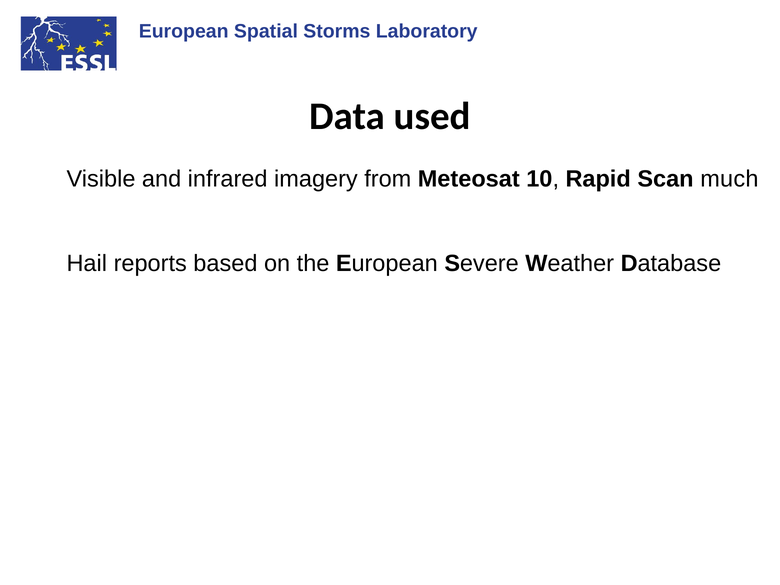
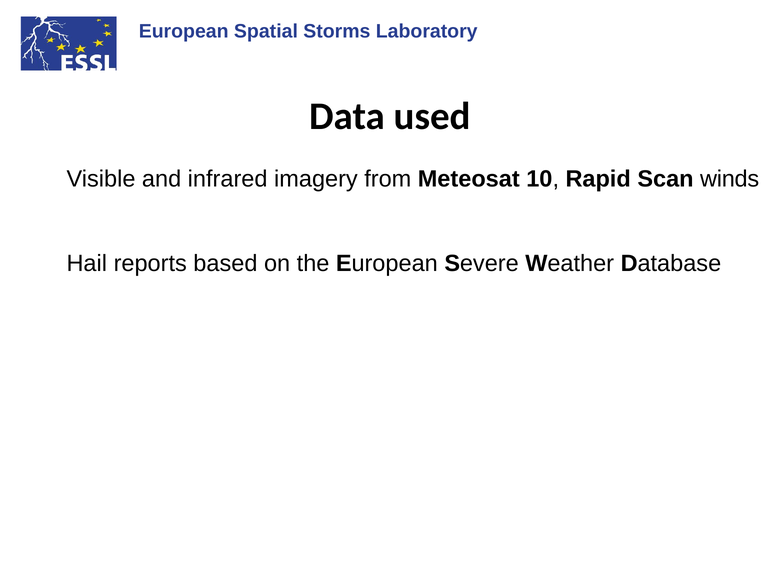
much: much -> winds (730, 179)
